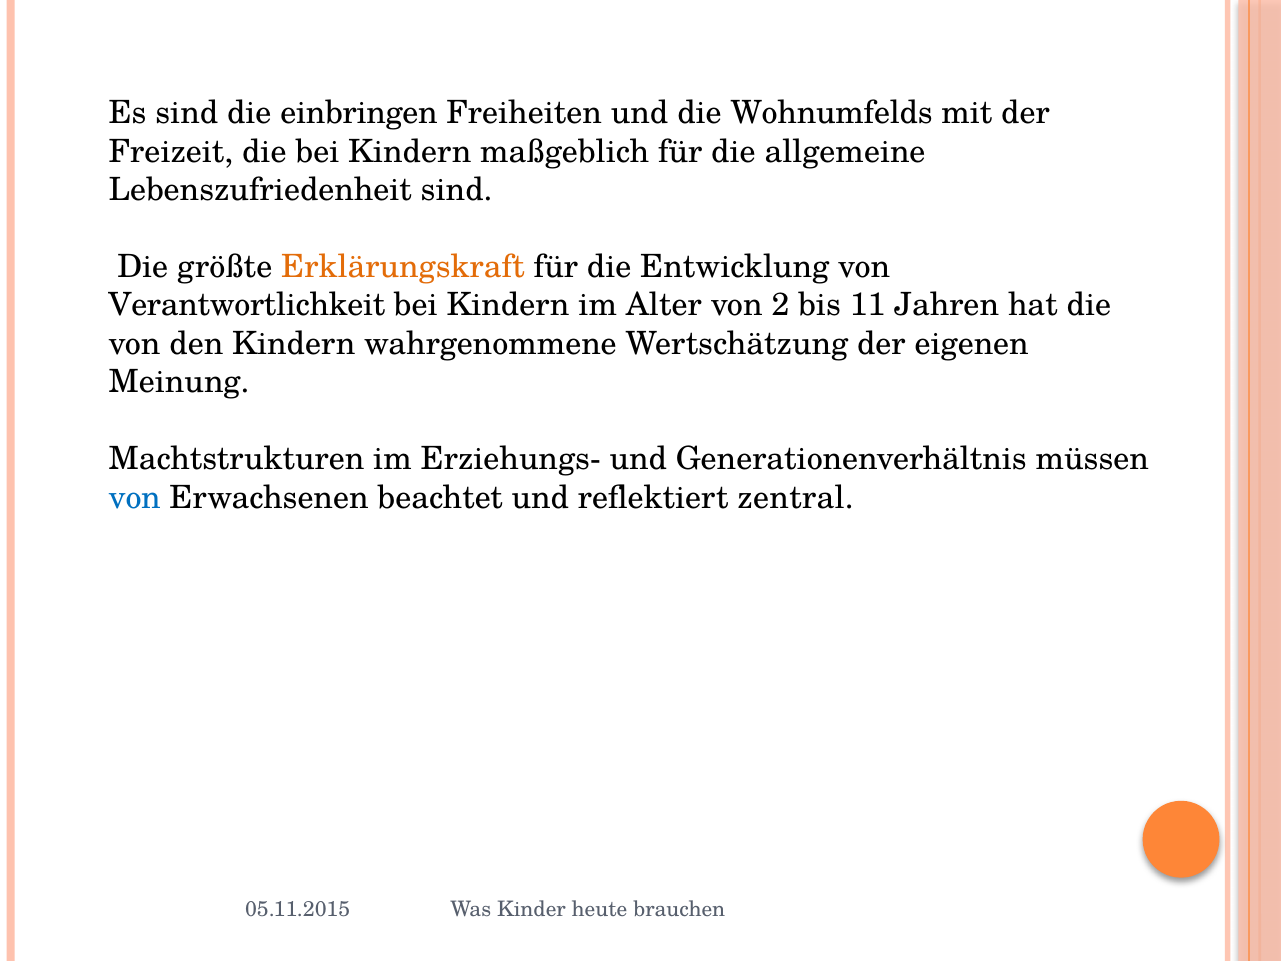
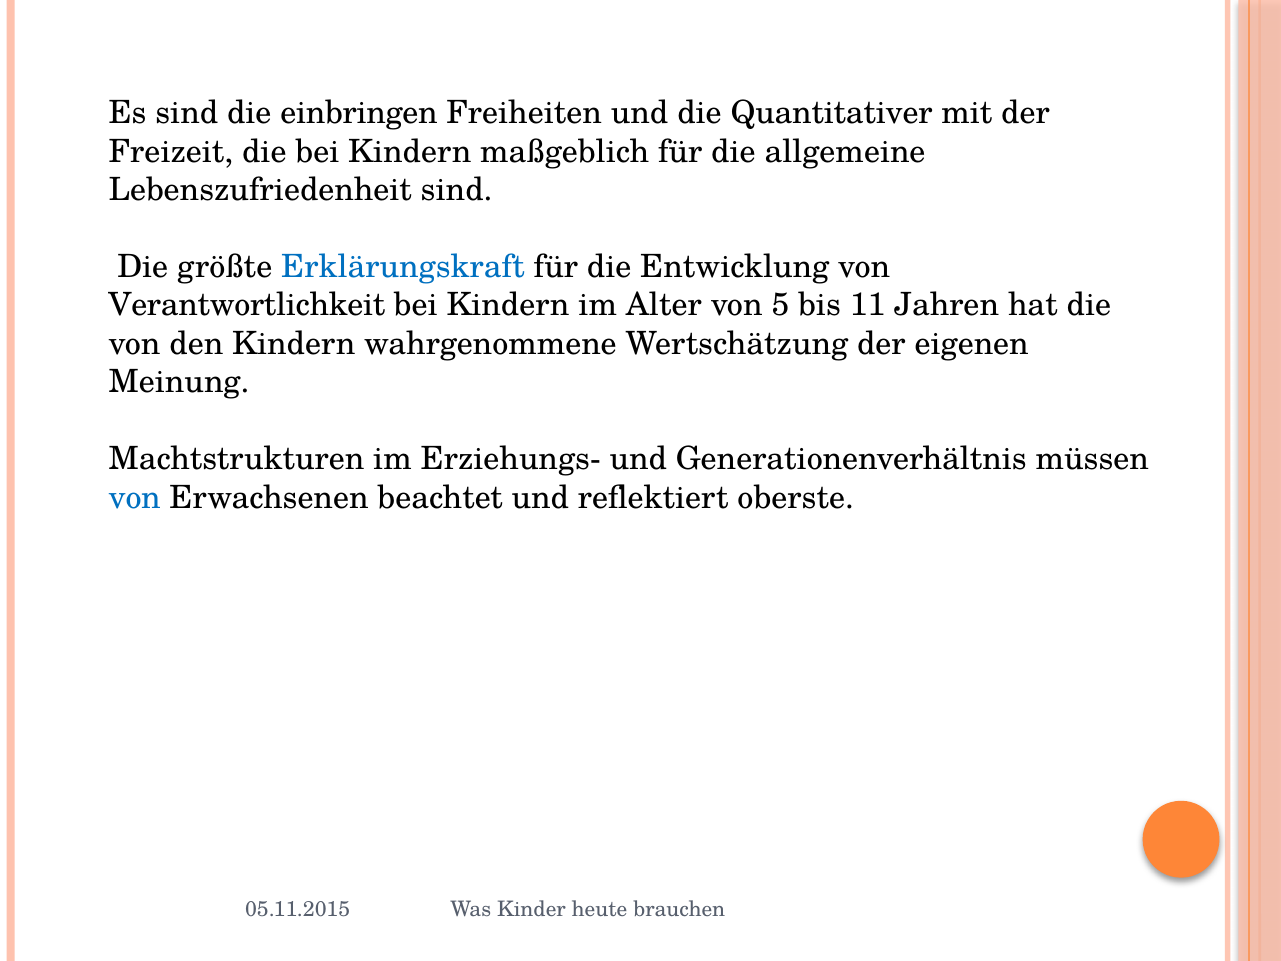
Wohnumfelds: Wohnumfelds -> Quantitativer (832, 113)
Erklärungskraft colour: orange -> blue (403, 267)
2: 2 -> 5 (780, 305)
zentral: zentral -> oberste (796, 497)
